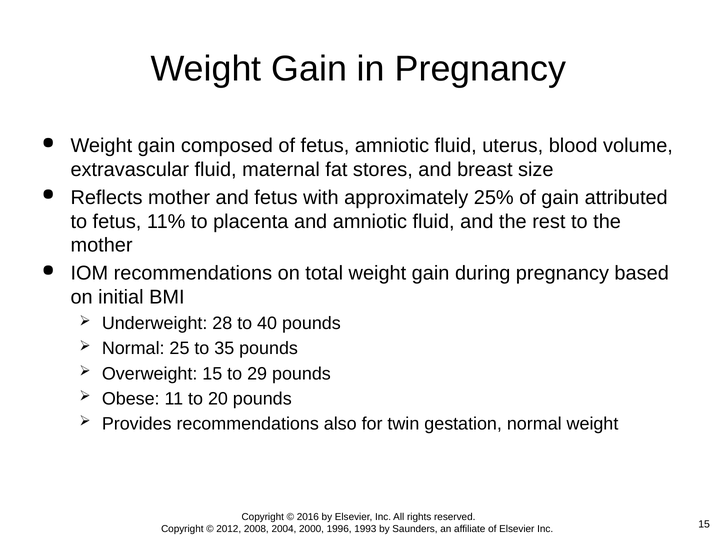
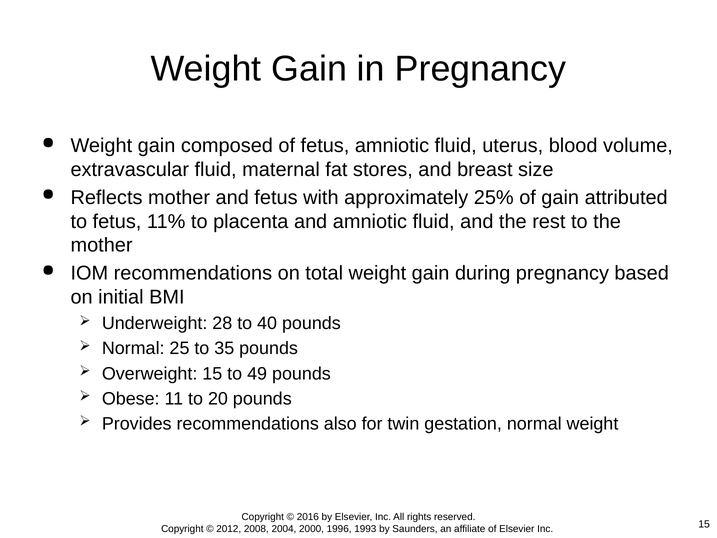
29: 29 -> 49 (257, 373)
